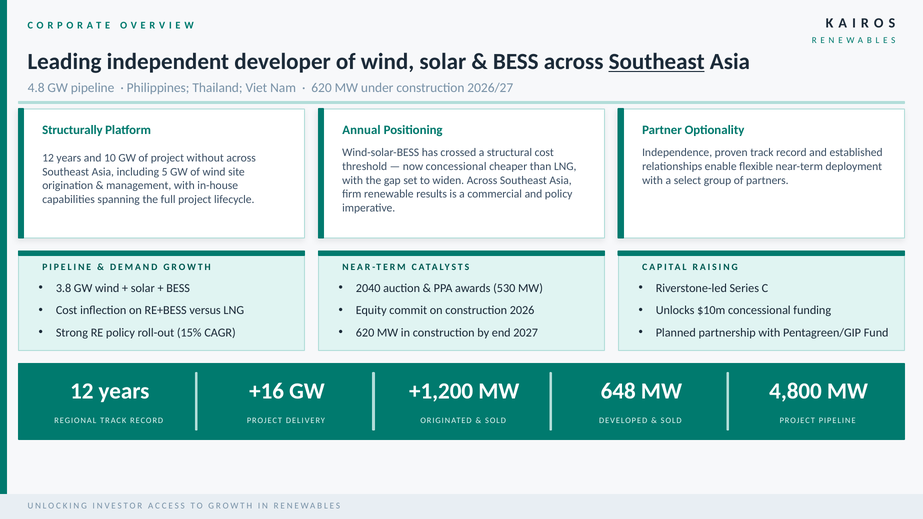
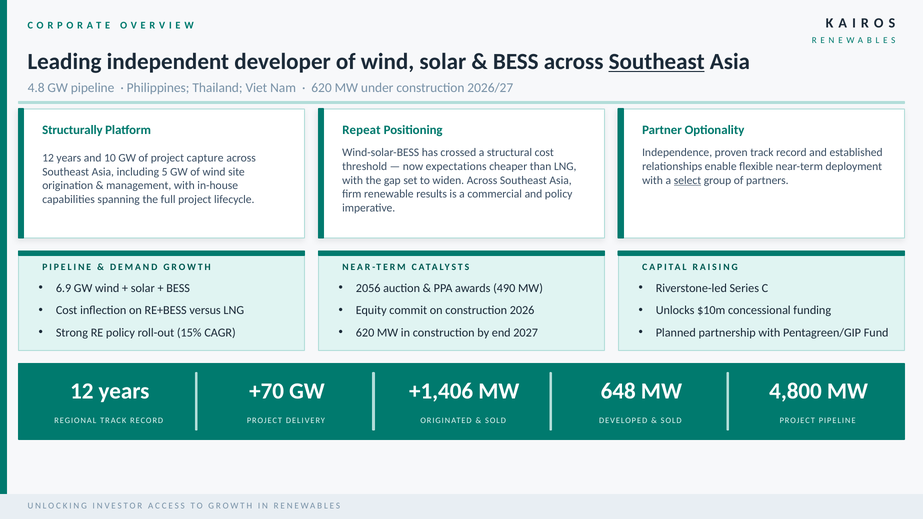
Annual: Annual -> Repeat (361, 130)
without: without -> capture (205, 158)
now concessional: concessional -> expectations (456, 166)
select underline: none -> present (687, 180)
3.8: 3.8 -> 6.9 (64, 288)
2040: 2040 -> 2056 (368, 288)
530: 530 -> 490 (504, 288)
+16: +16 -> +70 (267, 391)
+1,200: +1,200 -> +1,406 (441, 391)
